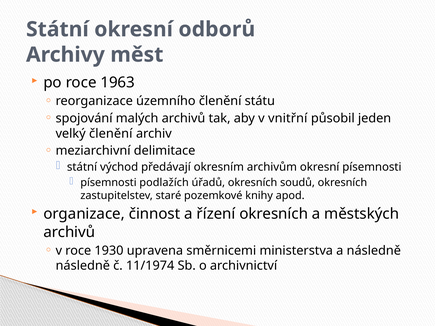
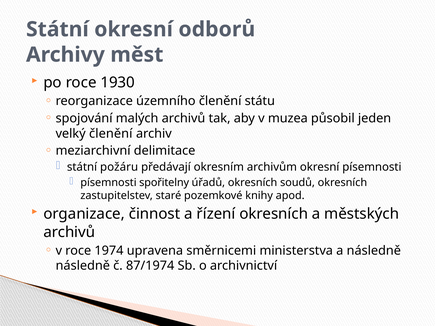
1963: 1963 -> 1930 (118, 83)
vnitřní: vnitřní -> muzea (288, 118)
východ: východ -> požáru (119, 167)
podlažích: podlažích -> spořitelny (164, 183)
1930: 1930 -> 1974 (109, 251)
11/1974: 11/1974 -> 87/1974 (150, 266)
